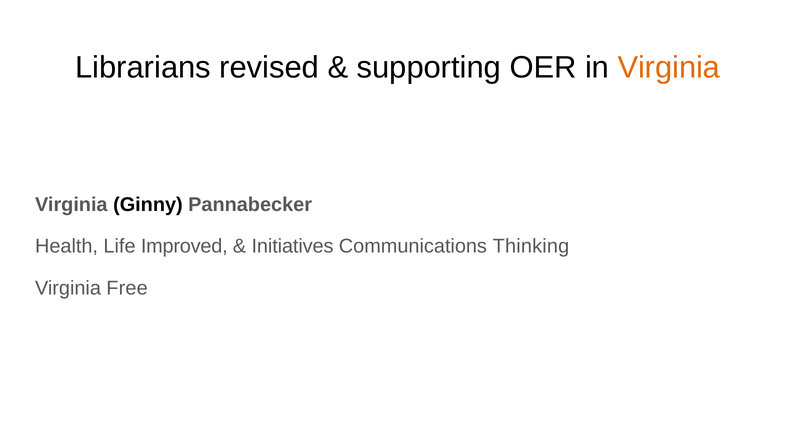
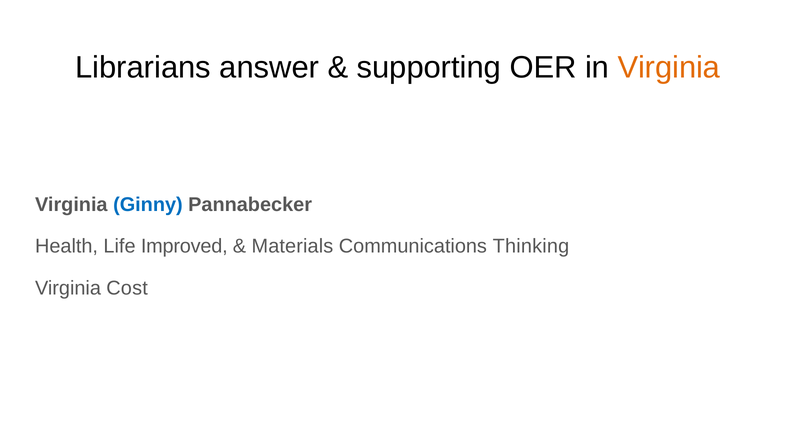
revised: revised -> answer (269, 67)
Ginny colour: black -> blue (148, 205)
Initiatives: Initiatives -> Materials (292, 246)
Free: Free -> Cost (127, 288)
